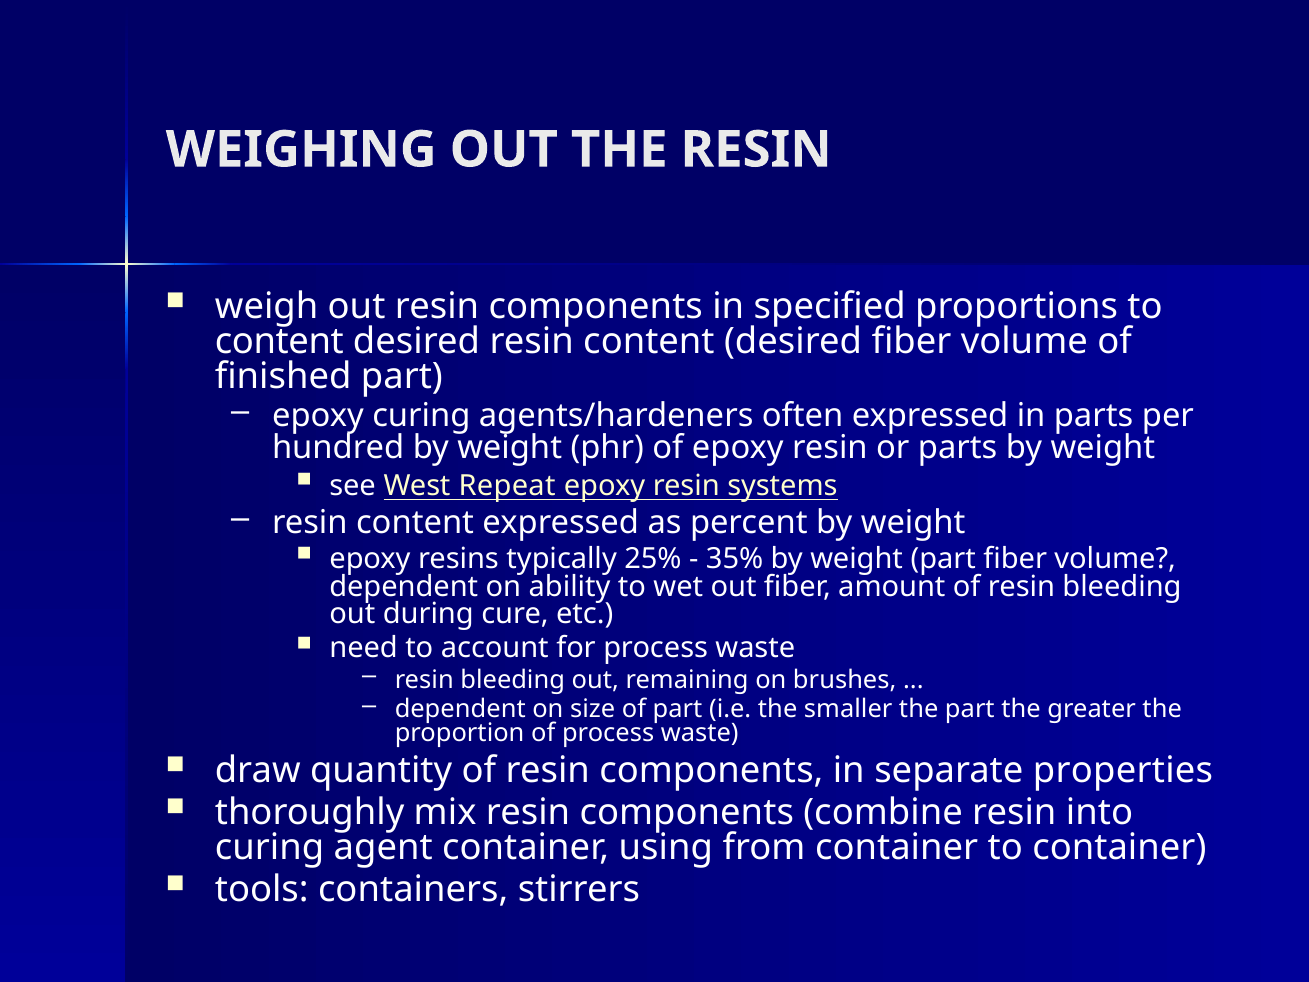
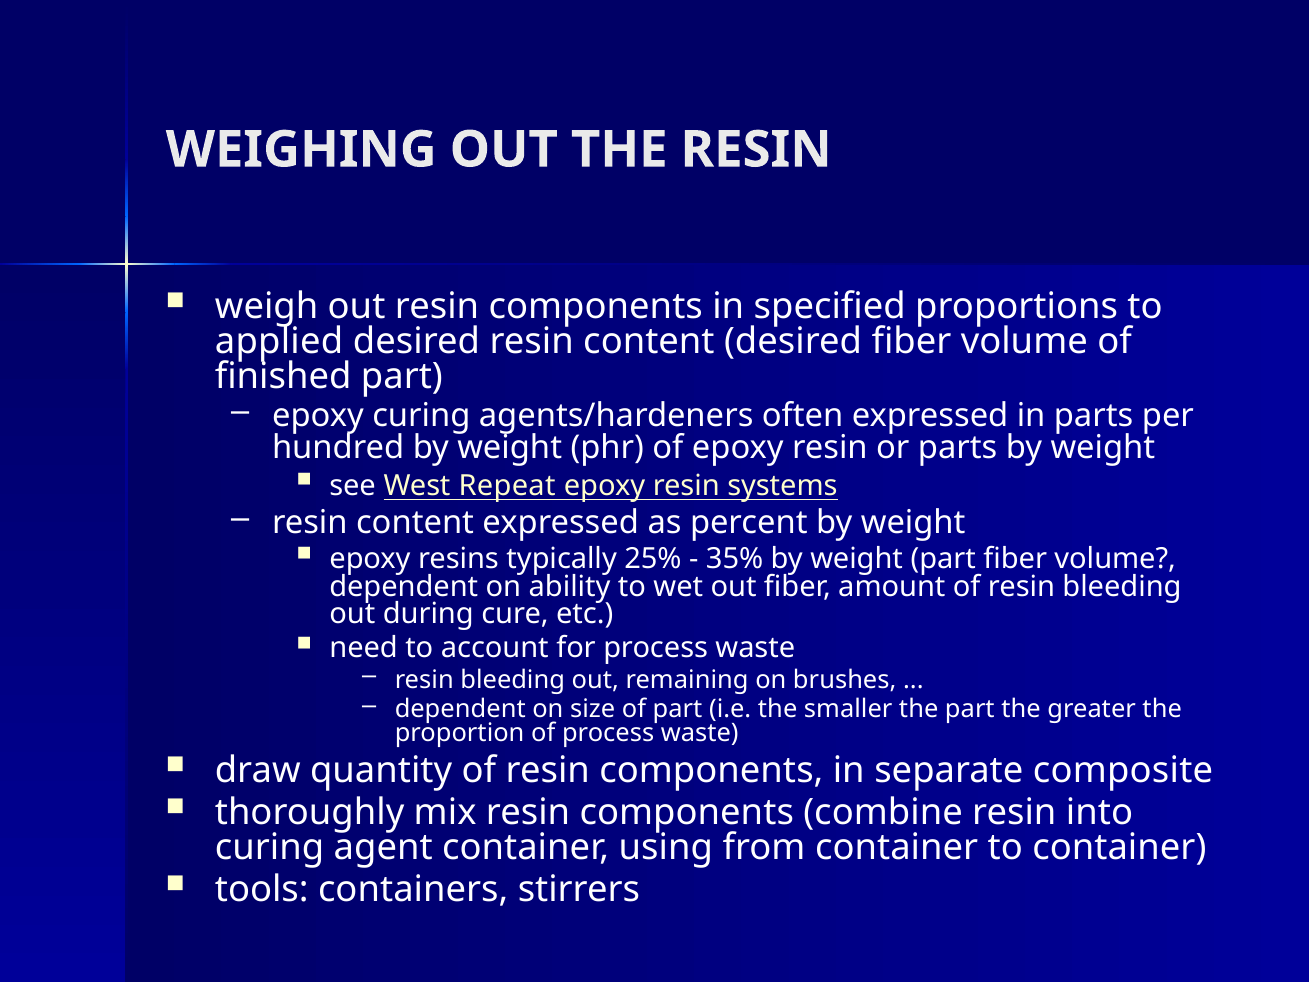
content: content -> applied (279, 341)
properties: properties -> composite (1123, 770)
